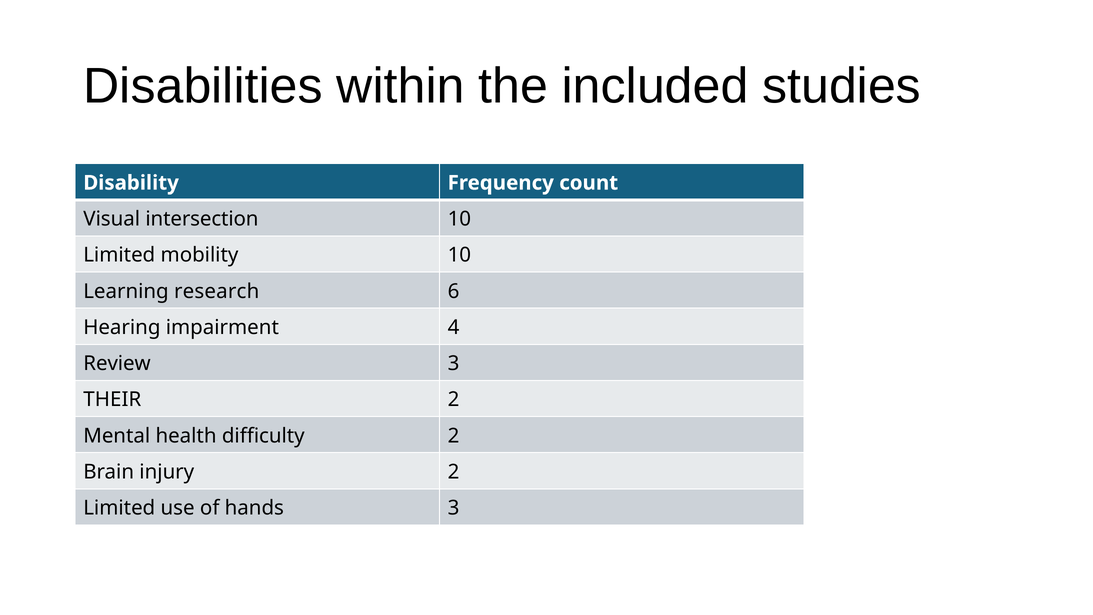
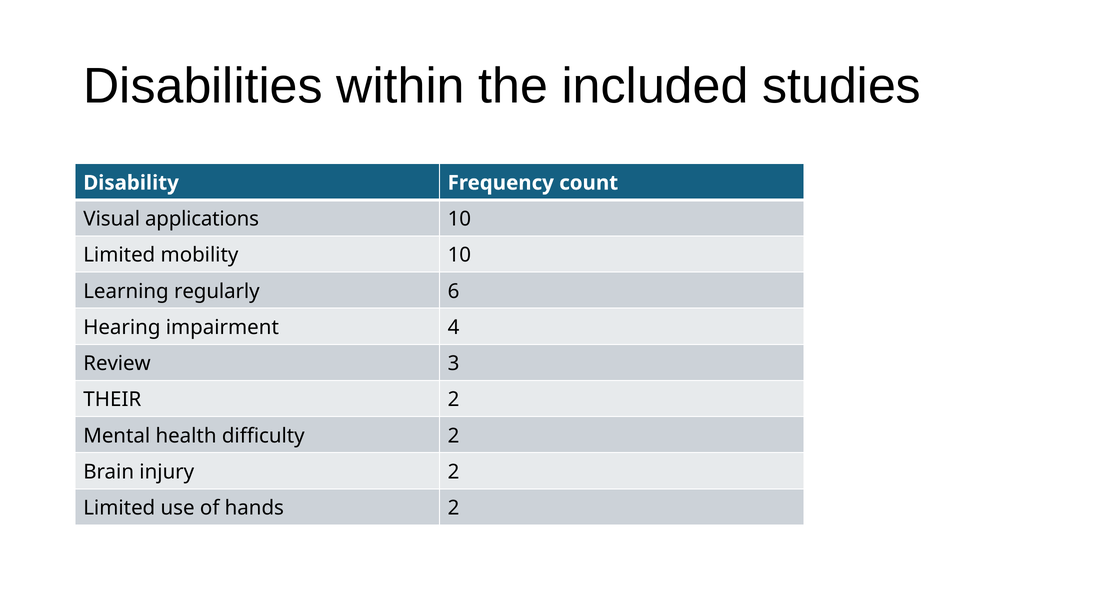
intersection: intersection -> applications (202, 219)
research: research -> regularly (217, 291)
hands 3: 3 -> 2 (453, 508)
